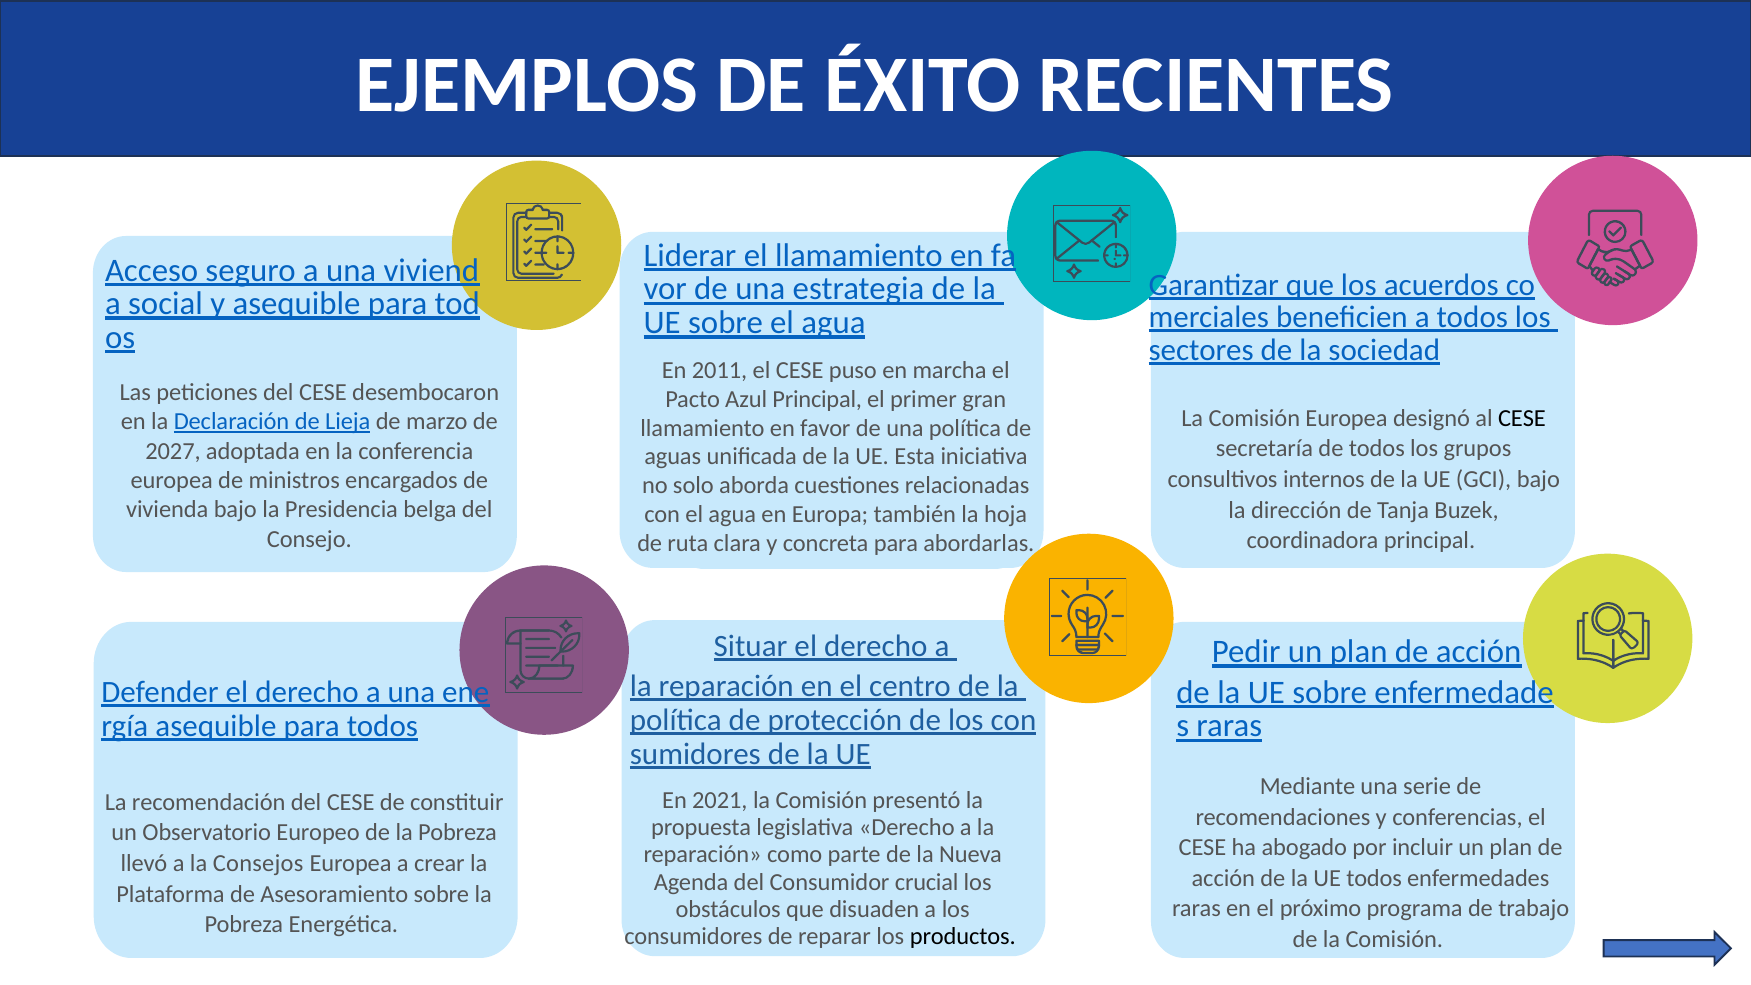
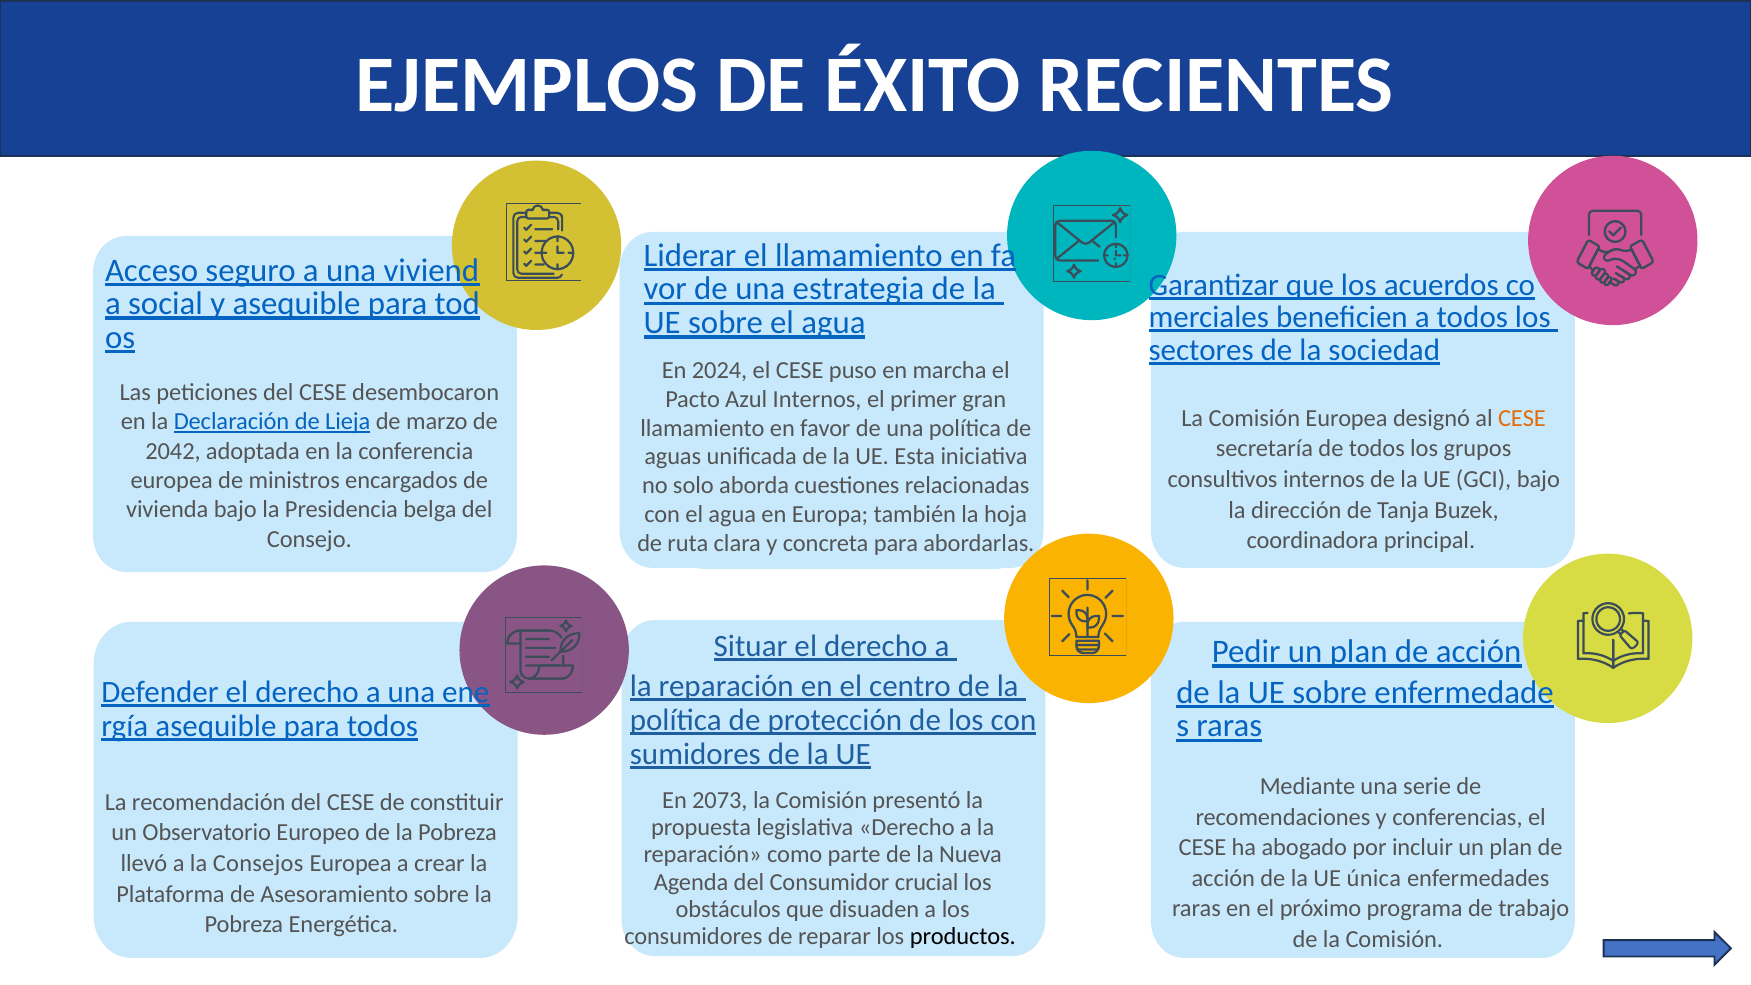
2011: 2011 -> 2024 (720, 370)
Azul Principal: Principal -> Internos (817, 399)
CESE colour: black -> orange (1522, 418)
2027: 2027 -> 2042 (173, 451)
2021: 2021 -> 2073 (720, 800)
UE todos: todos -> única (1374, 878)
